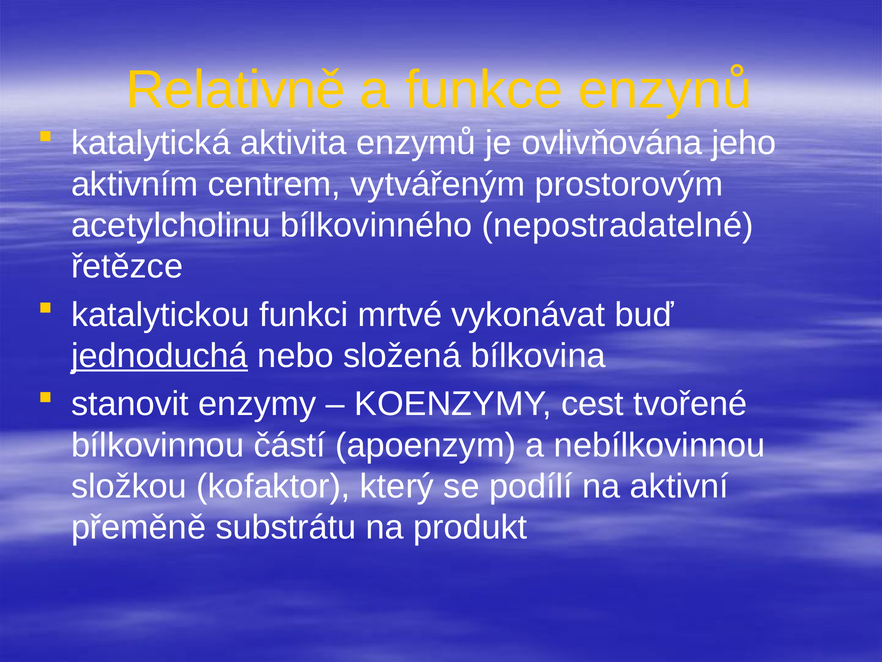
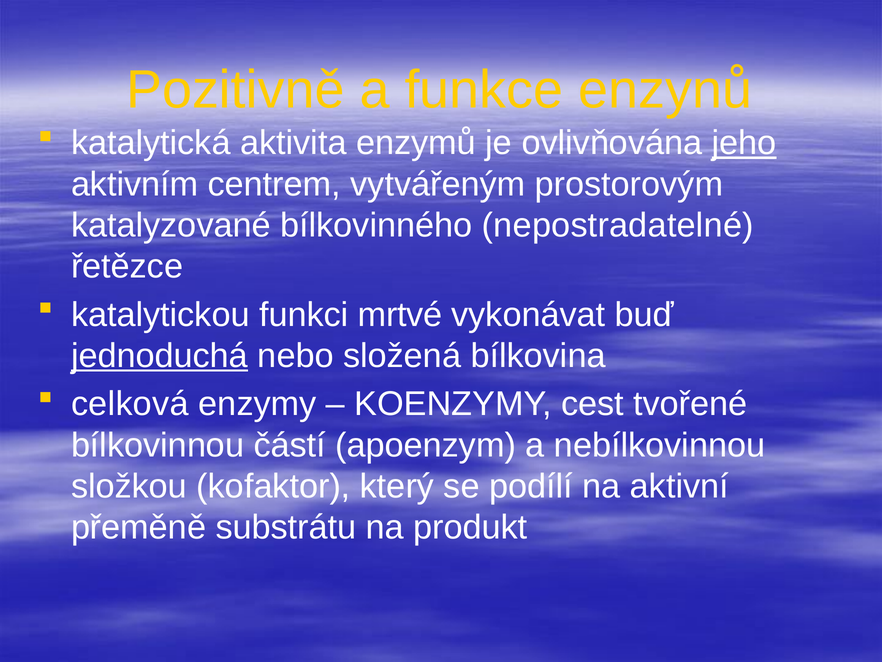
Relativně: Relativně -> Pozitivně (235, 90)
jeho underline: none -> present (744, 143)
acetylcholinu: acetylcholinu -> katalyzované (171, 225)
stanovit: stanovit -> celková (130, 404)
